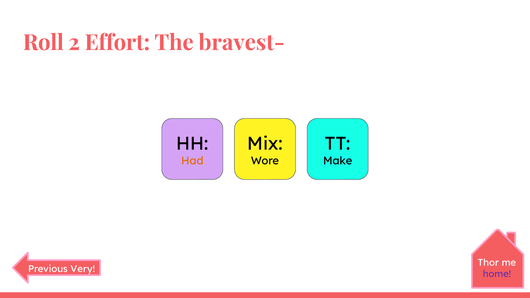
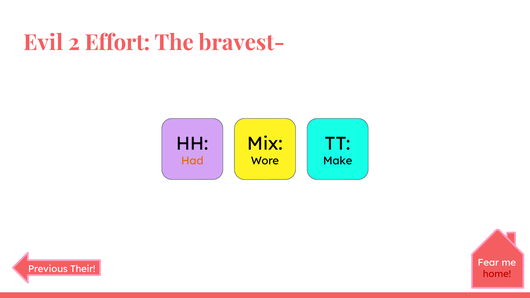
Roll: Roll -> Evil (43, 43)
Thor: Thor -> Fear (488, 263)
Very: Very -> Their (83, 269)
home colour: purple -> red (497, 274)
